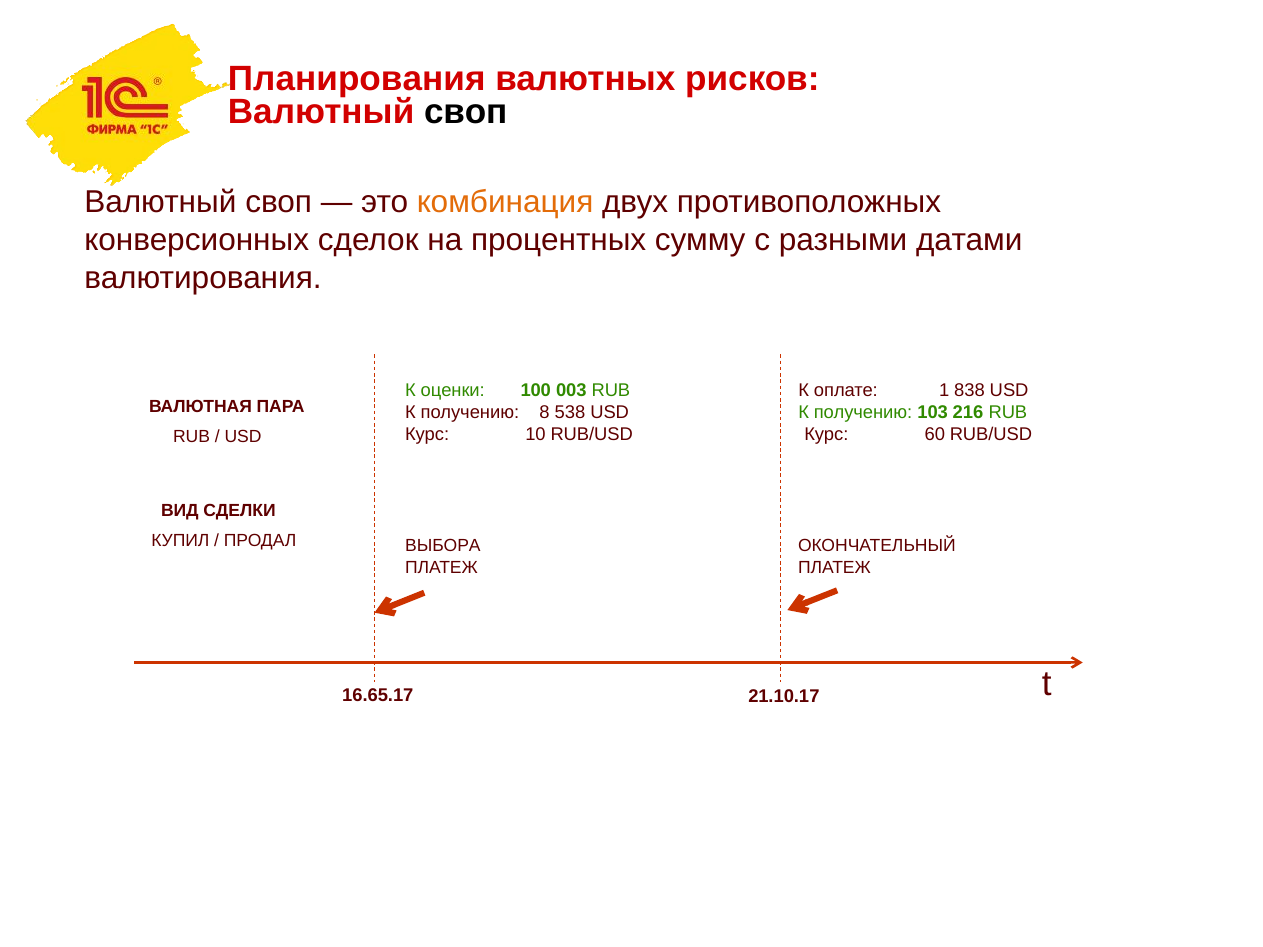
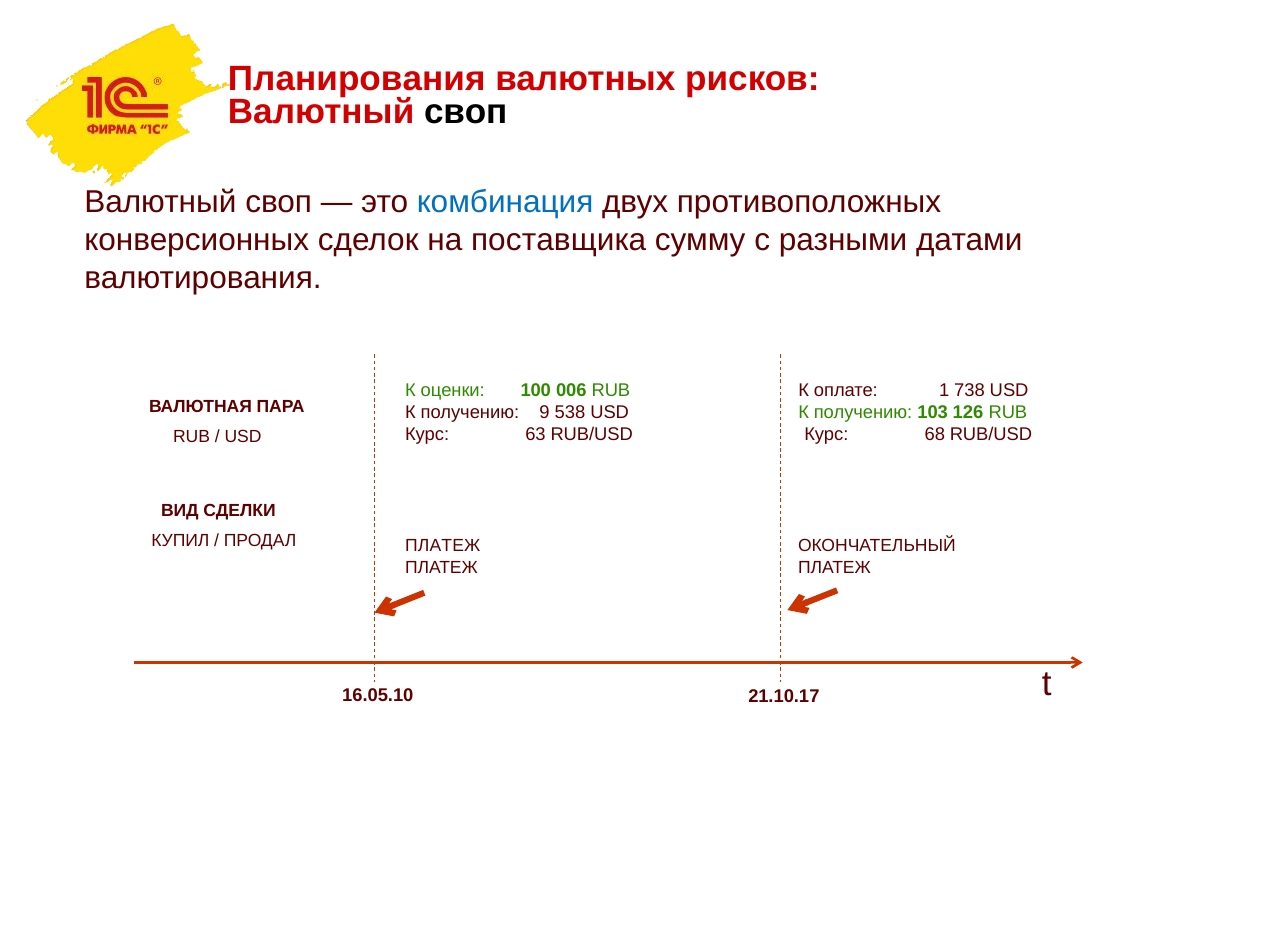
комбинация colour: orange -> blue (505, 203)
процентных: процентных -> поставщика (559, 240)
003: 003 -> 006 (571, 391)
838: 838 -> 738 (970, 391)
8: 8 -> 9 (545, 413)
216: 216 -> 126 (968, 413)
10: 10 -> 63 (536, 435)
60: 60 -> 68 (935, 435)
ВЫБОРА: ВЫБОРА -> ПЛАТЕЖ (443, 546)
16.65.17: 16.65.17 -> 16.05.10 (378, 696)
